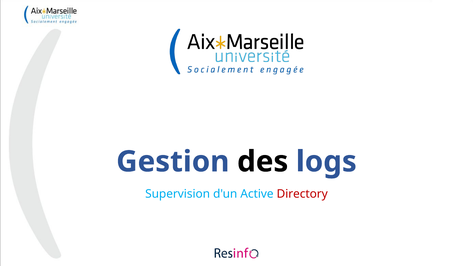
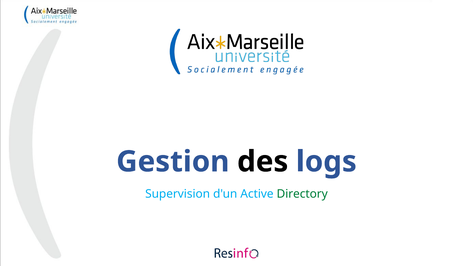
Directory colour: red -> green (302, 194)
